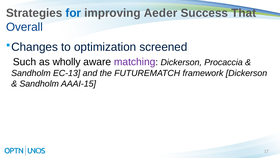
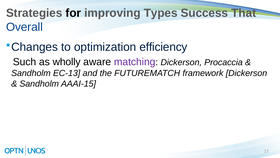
for colour: blue -> black (73, 13)
Aeder: Aeder -> Types (161, 13)
screened: screened -> efficiency (163, 47)
